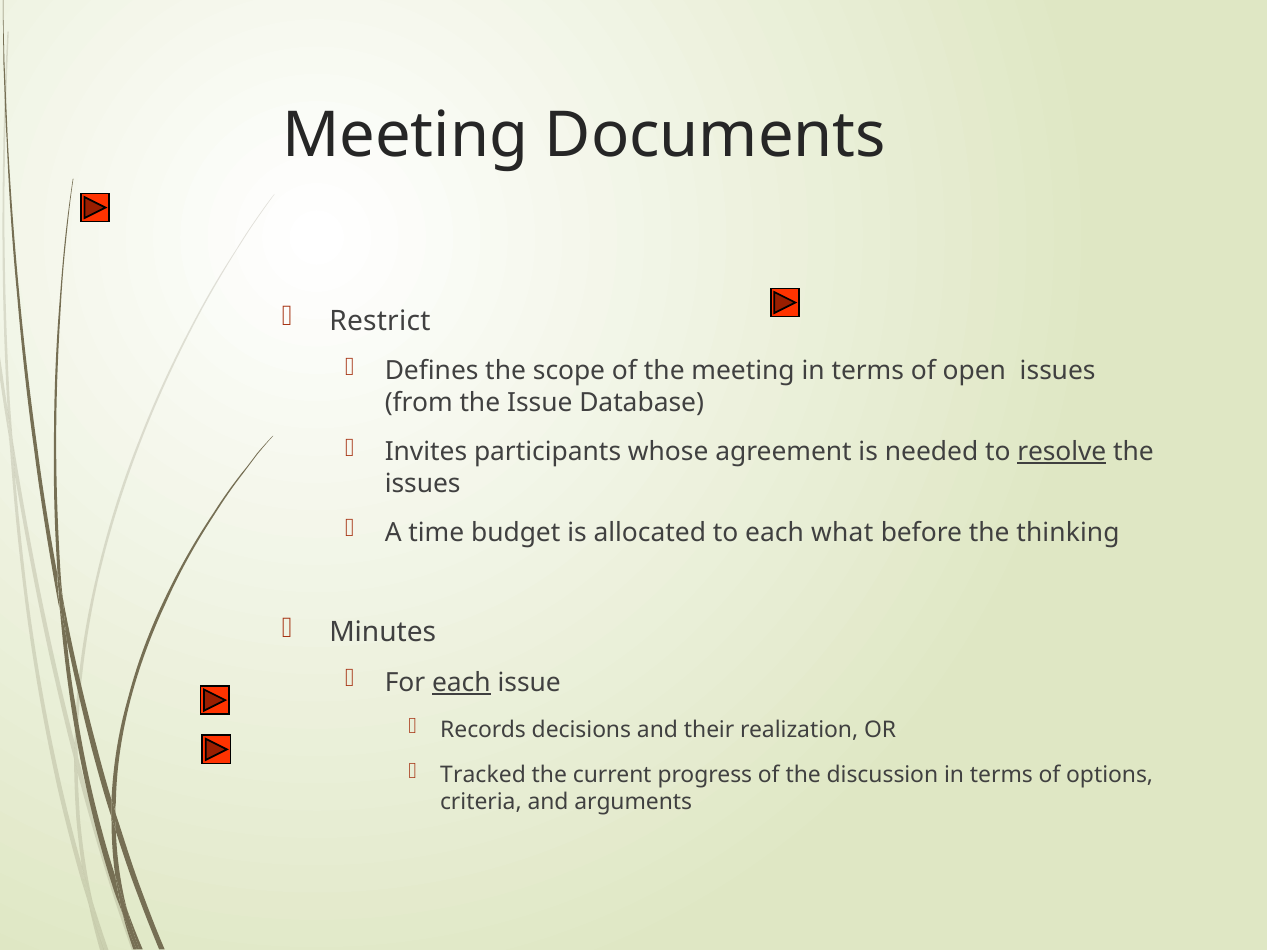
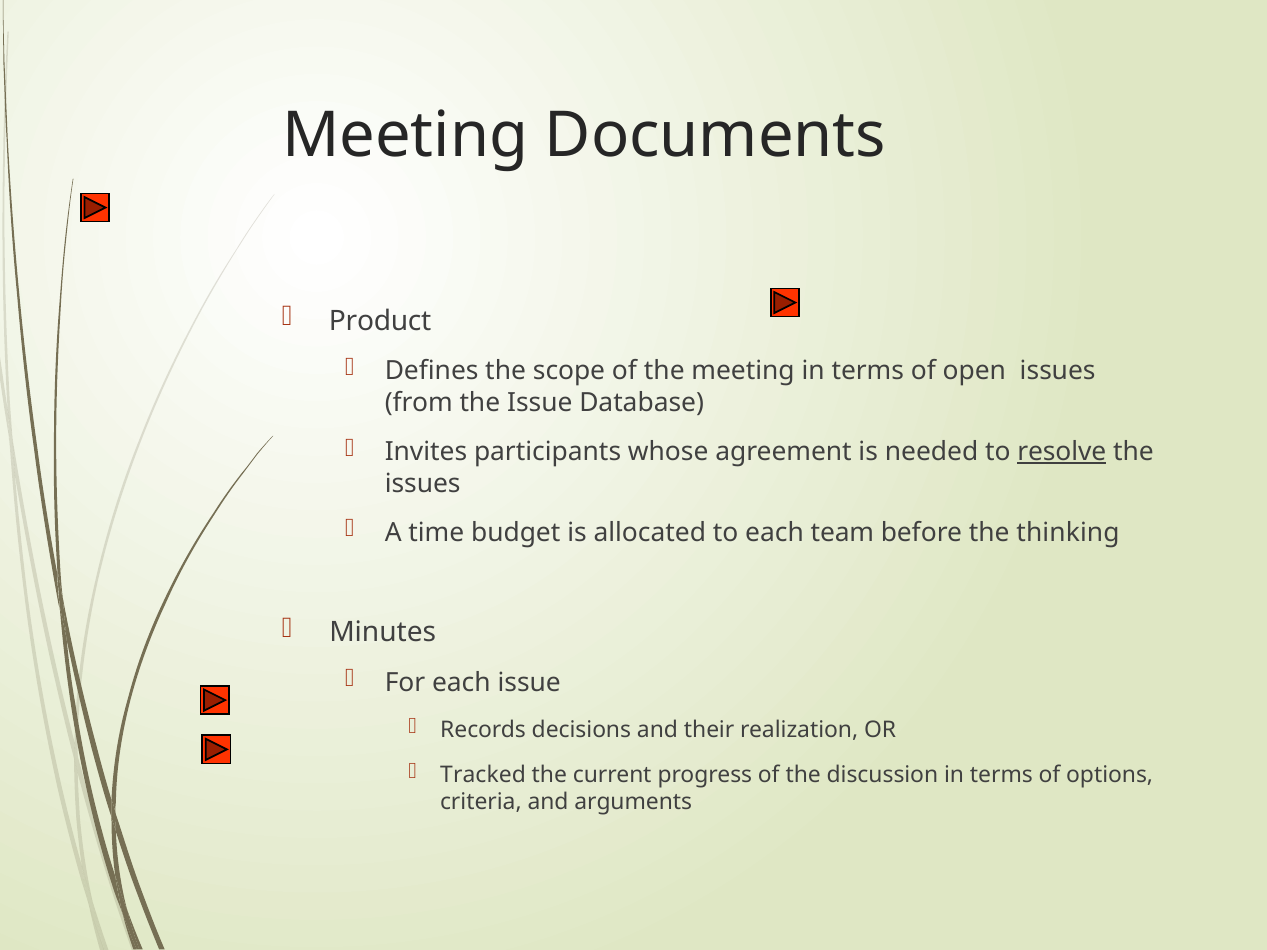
Restrict: Restrict -> Product (380, 321)
what: what -> team (842, 533)
each underline: present -> none (461, 683)
